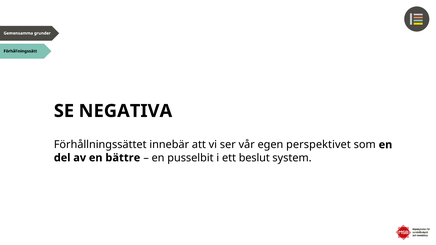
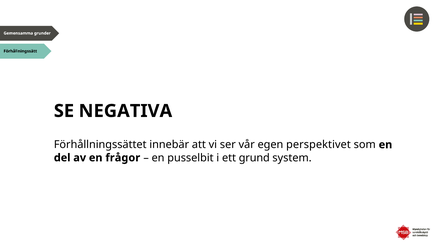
bättre: bättre -> frågor (123, 158)
beslut: beslut -> grund (254, 158)
